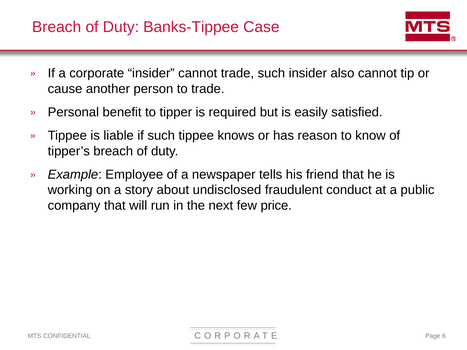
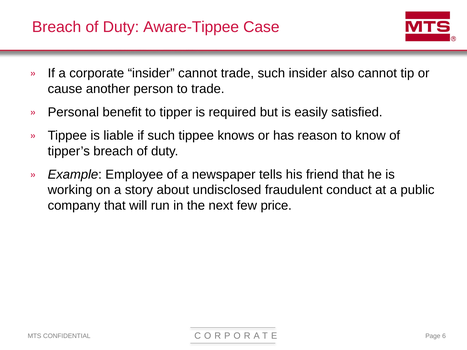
Banks-Tippee: Banks-Tippee -> Aware-Tippee (191, 27)
